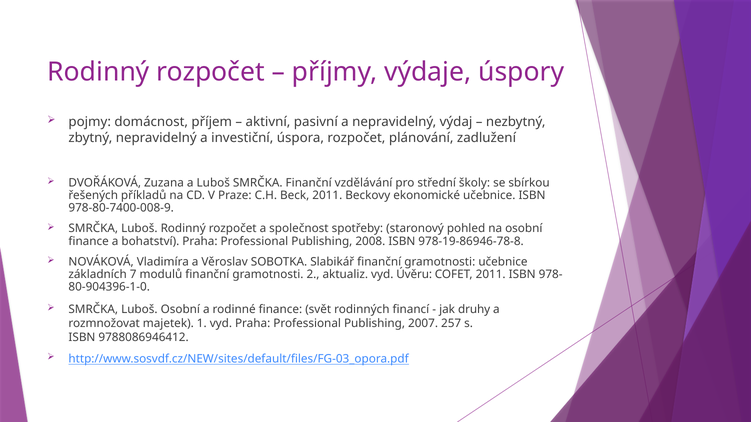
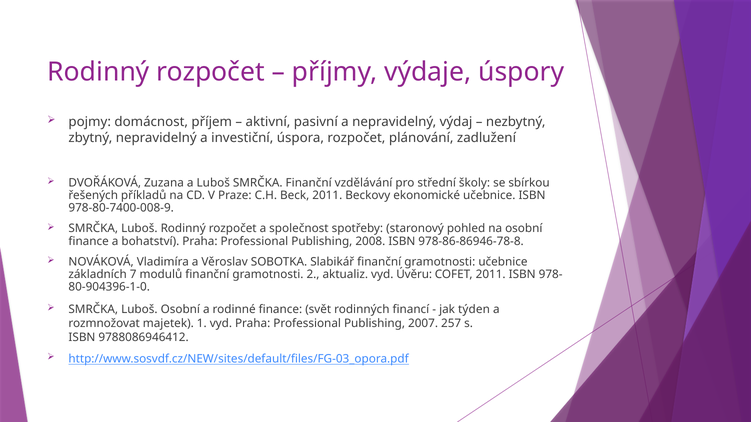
978-19-86946-78-8: 978-19-86946-78-8 -> 978-86-86946-78-8 (471, 241)
druhy: druhy -> týden (474, 309)
